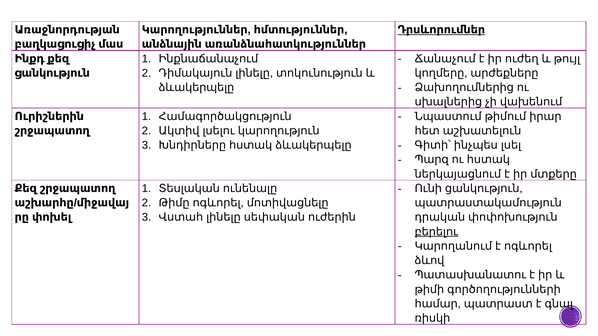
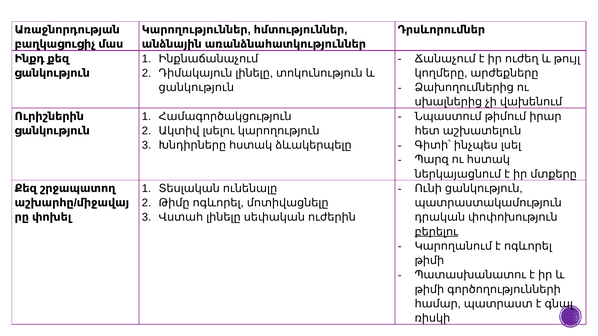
Դրսևորումներ underline: present -> none (441, 30)
ձևակերպելը: ձևակերպելը -> ցանկություն (196, 88)
շրջապատող: շրջապատող -> ցանկություն (52, 131)
ձևով: ձևով -> թիմի (429, 261)
